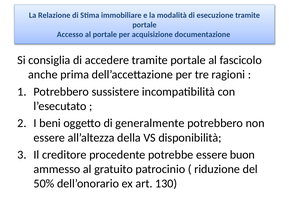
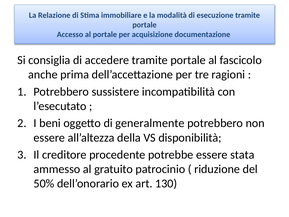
buon: buon -> stata (242, 154)
